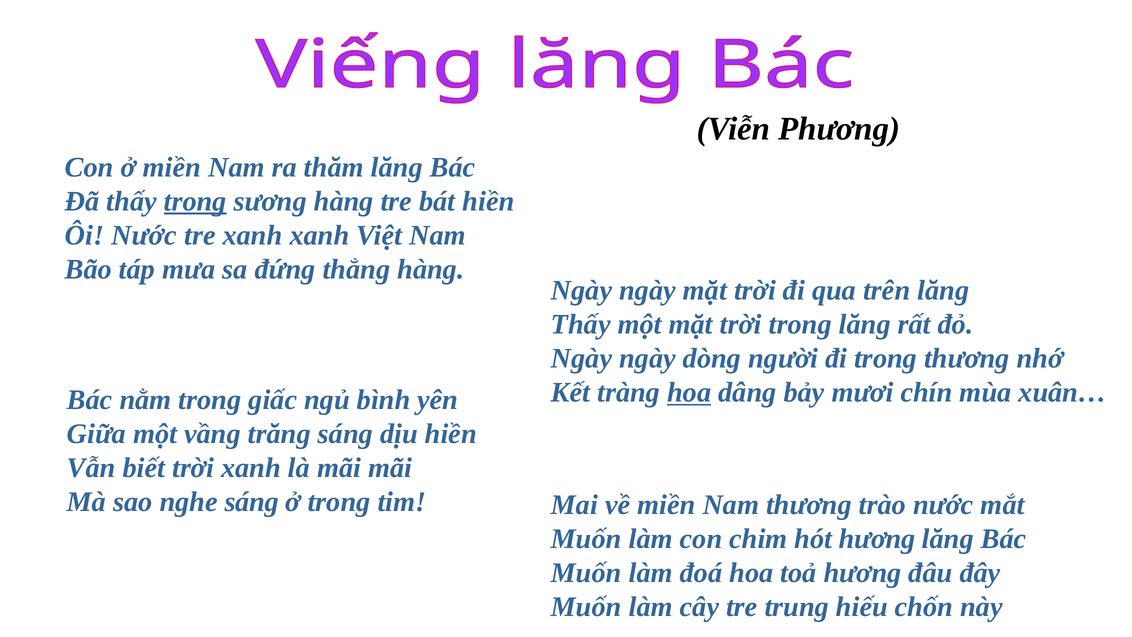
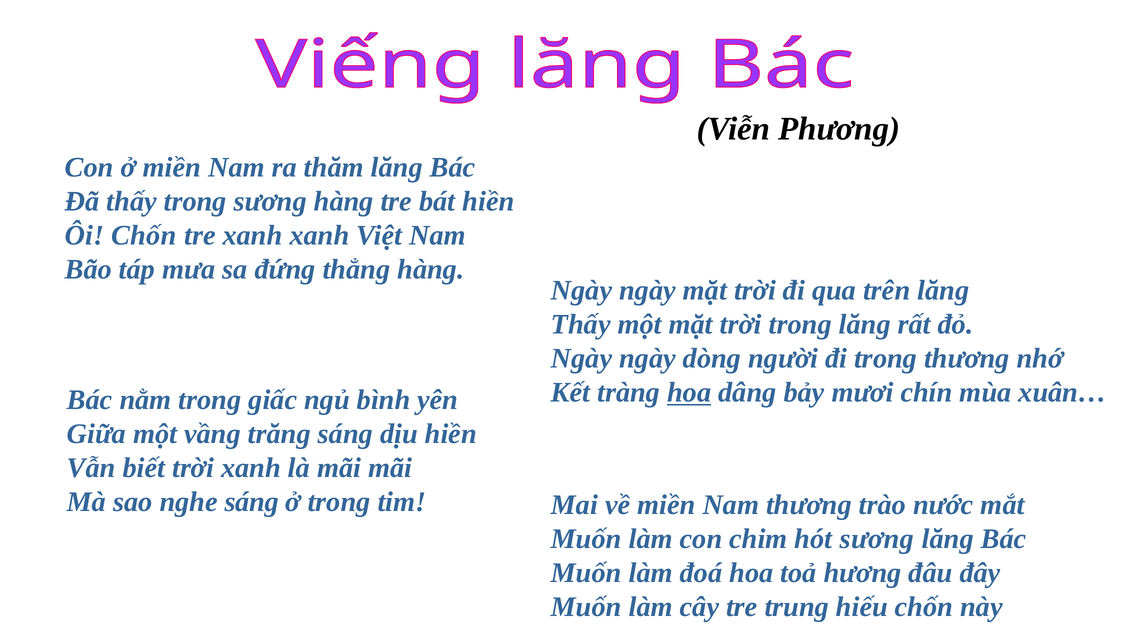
trong underline: present -> none (195, 201)
Ôi Nước: Nước -> Chốn (144, 235)
hót hương: hương -> sương (877, 539)
